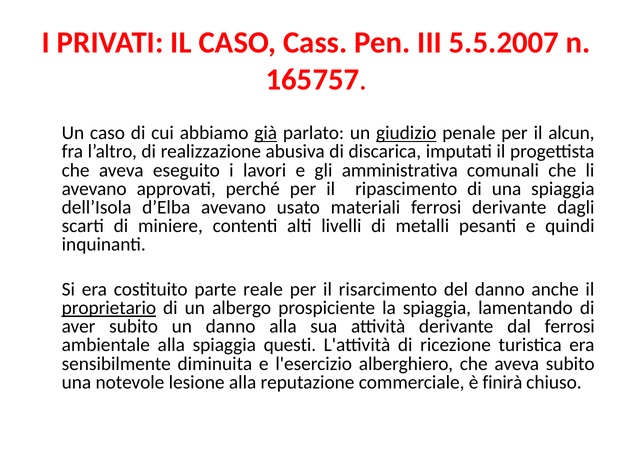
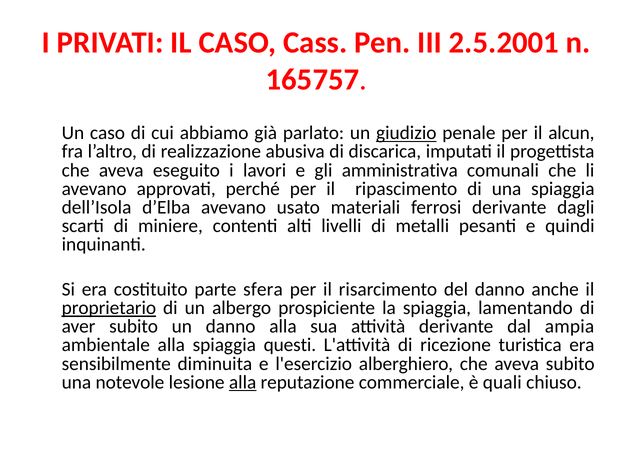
5.5.2007: 5.5.2007 -> 2.5.2001 (504, 43)
già underline: present -> none (266, 133)
reale: reale -> sfera (263, 289)
dal ferrosi: ferrosi -> ampia (570, 326)
alla underline: none -> present (243, 382)
finirà: finirà -> quali (502, 382)
